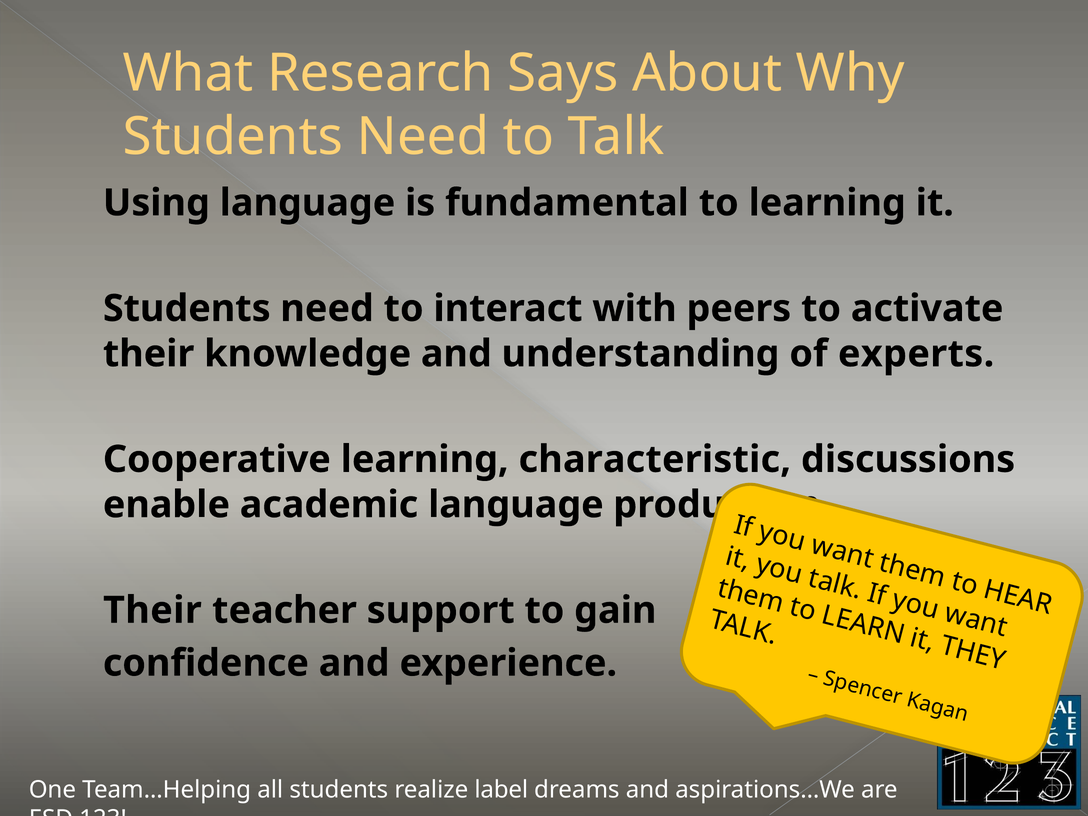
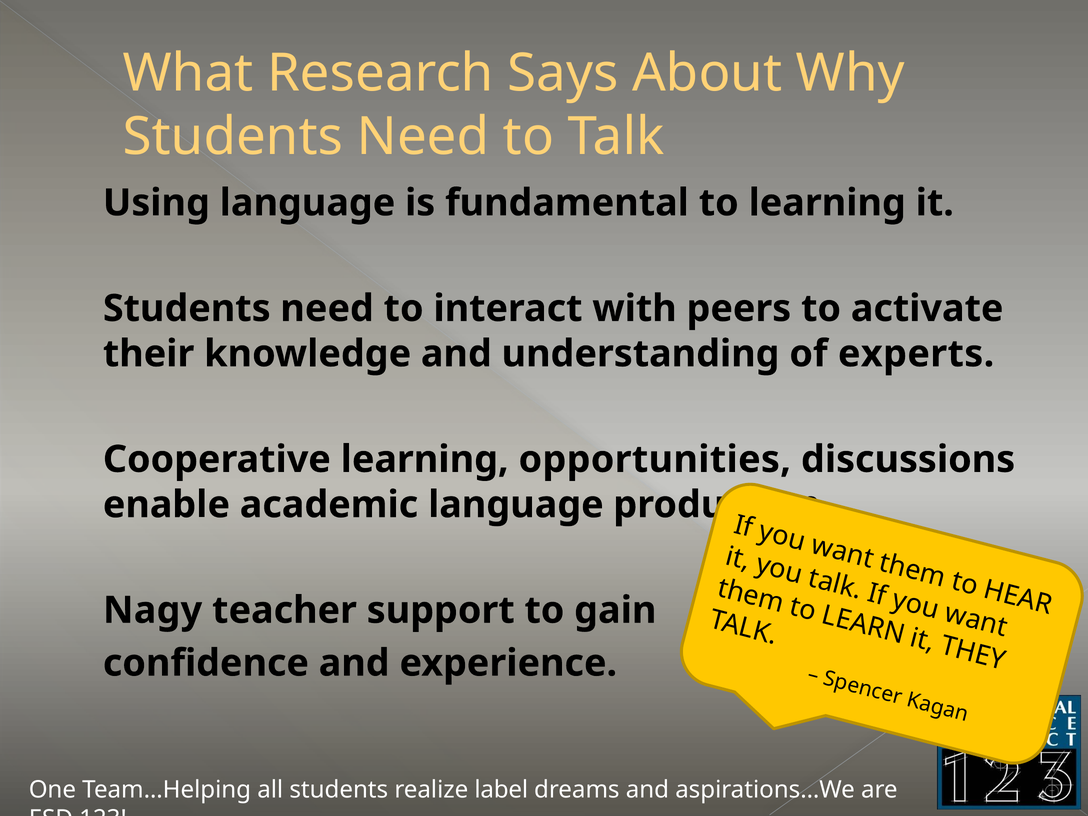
characteristic: characteristic -> opportunities (655, 459)
Their: Their -> Nagy (153, 610)
